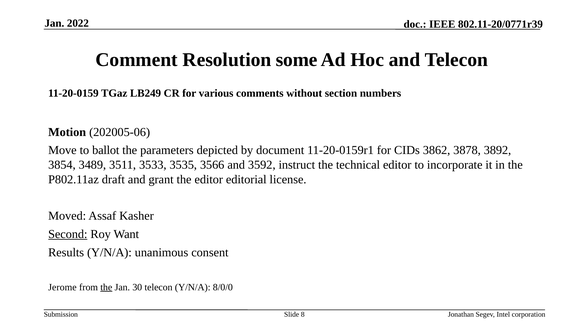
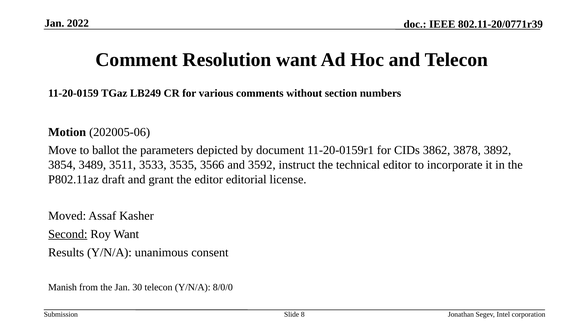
Resolution some: some -> want (297, 60)
Jerome: Jerome -> Manish (63, 288)
the underline: present -> none (106, 288)
